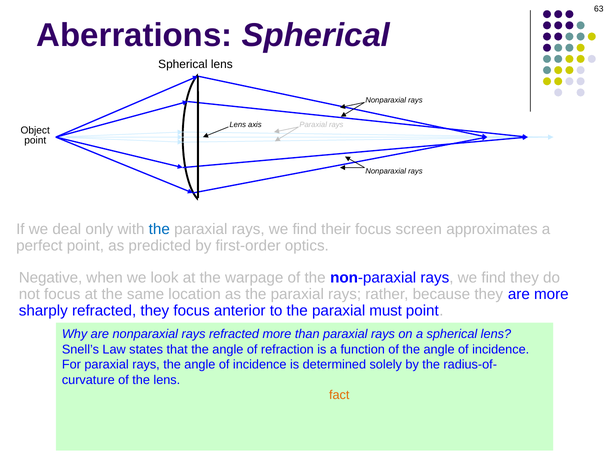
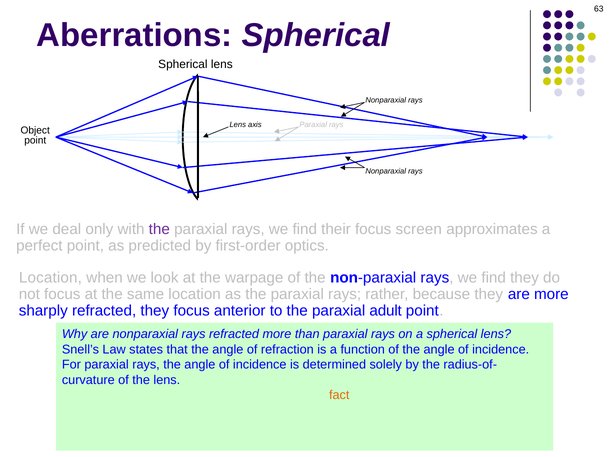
the colour: blue -> purple (159, 229)
Negative: Negative -> Location (50, 278)
must: must -> adult (386, 311)
